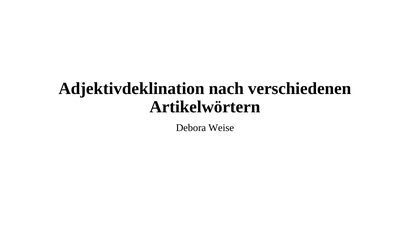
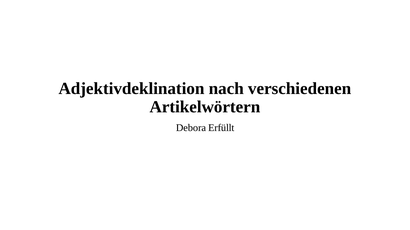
Weise: Weise -> Erfüllt (221, 128)
